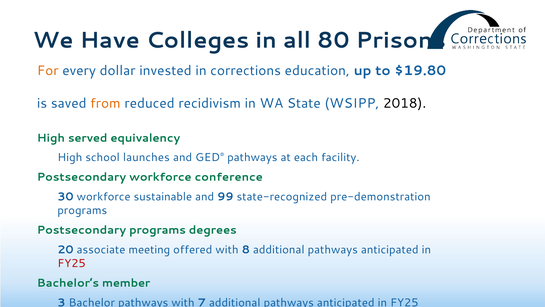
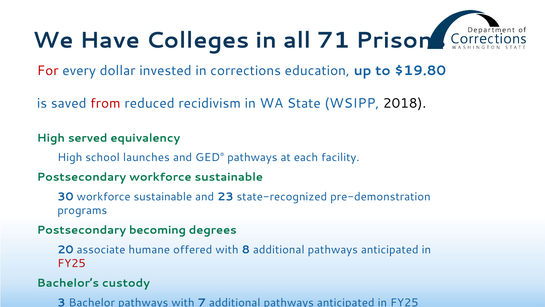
80: 80 -> 71 (333, 40)
For colour: orange -> red (48, 71)
from colour: orange -> red (105, 103)
Postsecondary workforce conference: conference -> sustainable (229, 177)
99: 99 -> 23 (225, 197)
Postsecondary programs: programs -> becoming (158, 230)
meeting: meeting -> humane (149, 249)
member: member -> custody (126, 283)
